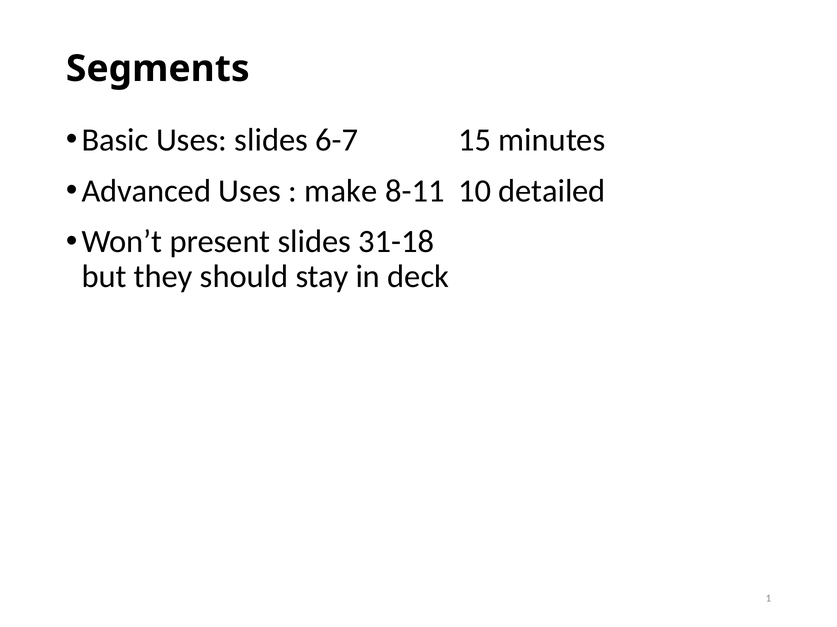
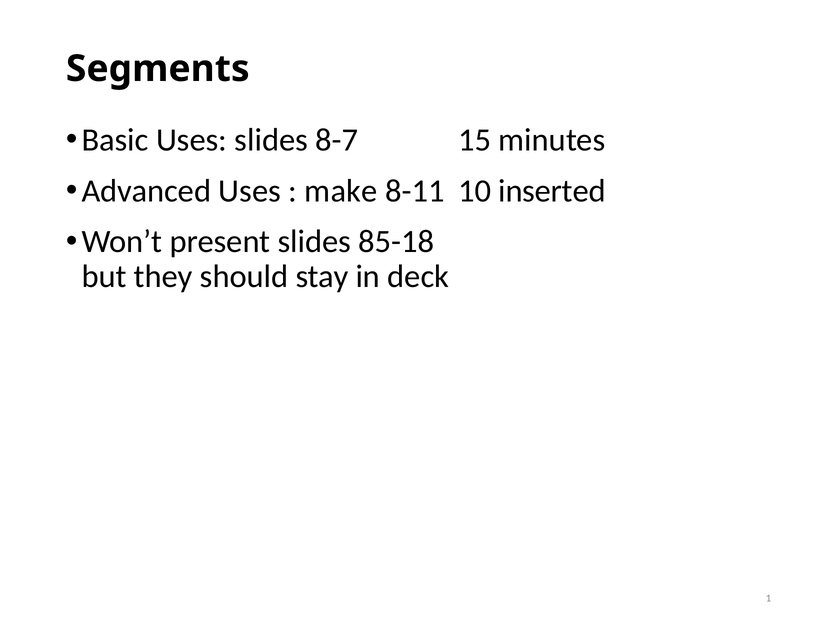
6-7: 6-7 -> 8-7 (337, 140)
detailed: detailed -> inserted (552, 191)
31-18: 31-18 -> 85-18 (396, 242)
